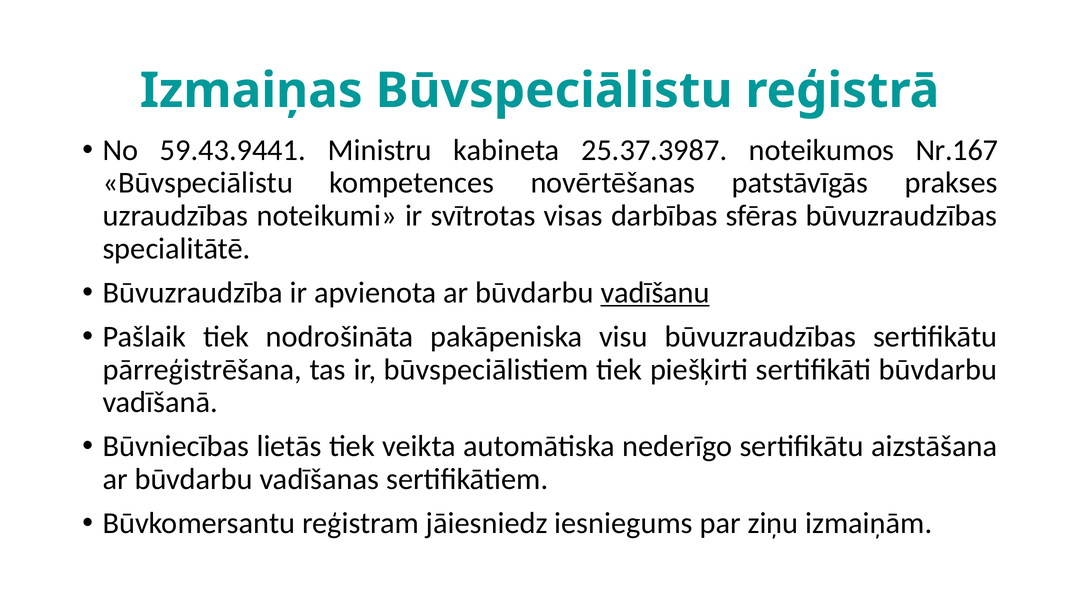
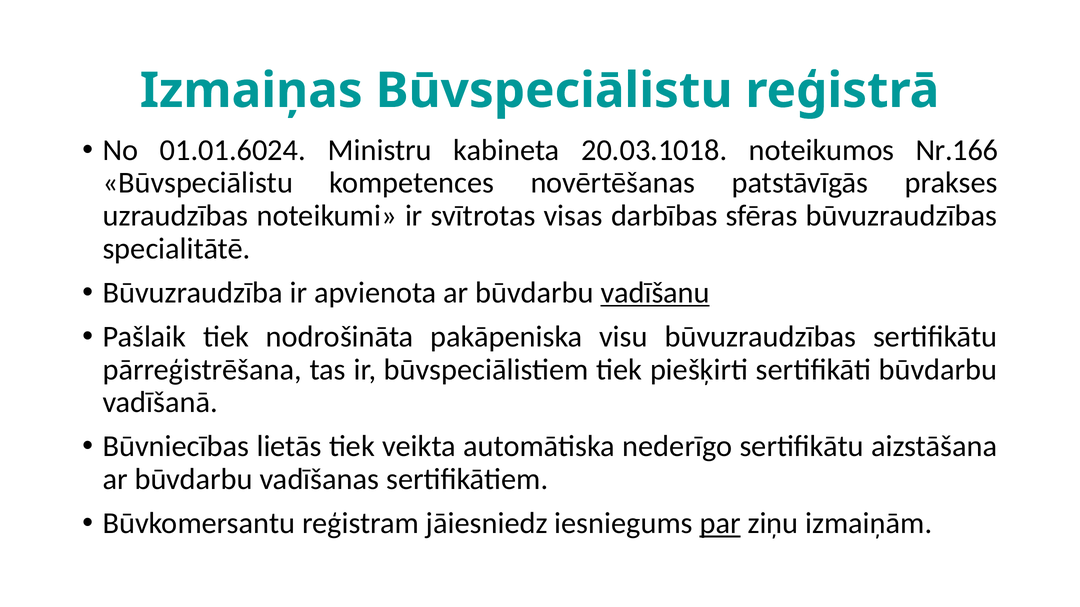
59.43.9441: 59.43.9441 -> 01.01.6024 (233, 150)
25.37.3987: 25.37.3987 -> 20.03.1018 (654, 150)
Nr.167: Nr.167 -> Nr.166 (957, 150)
par underline: none -> present (720, 524)
